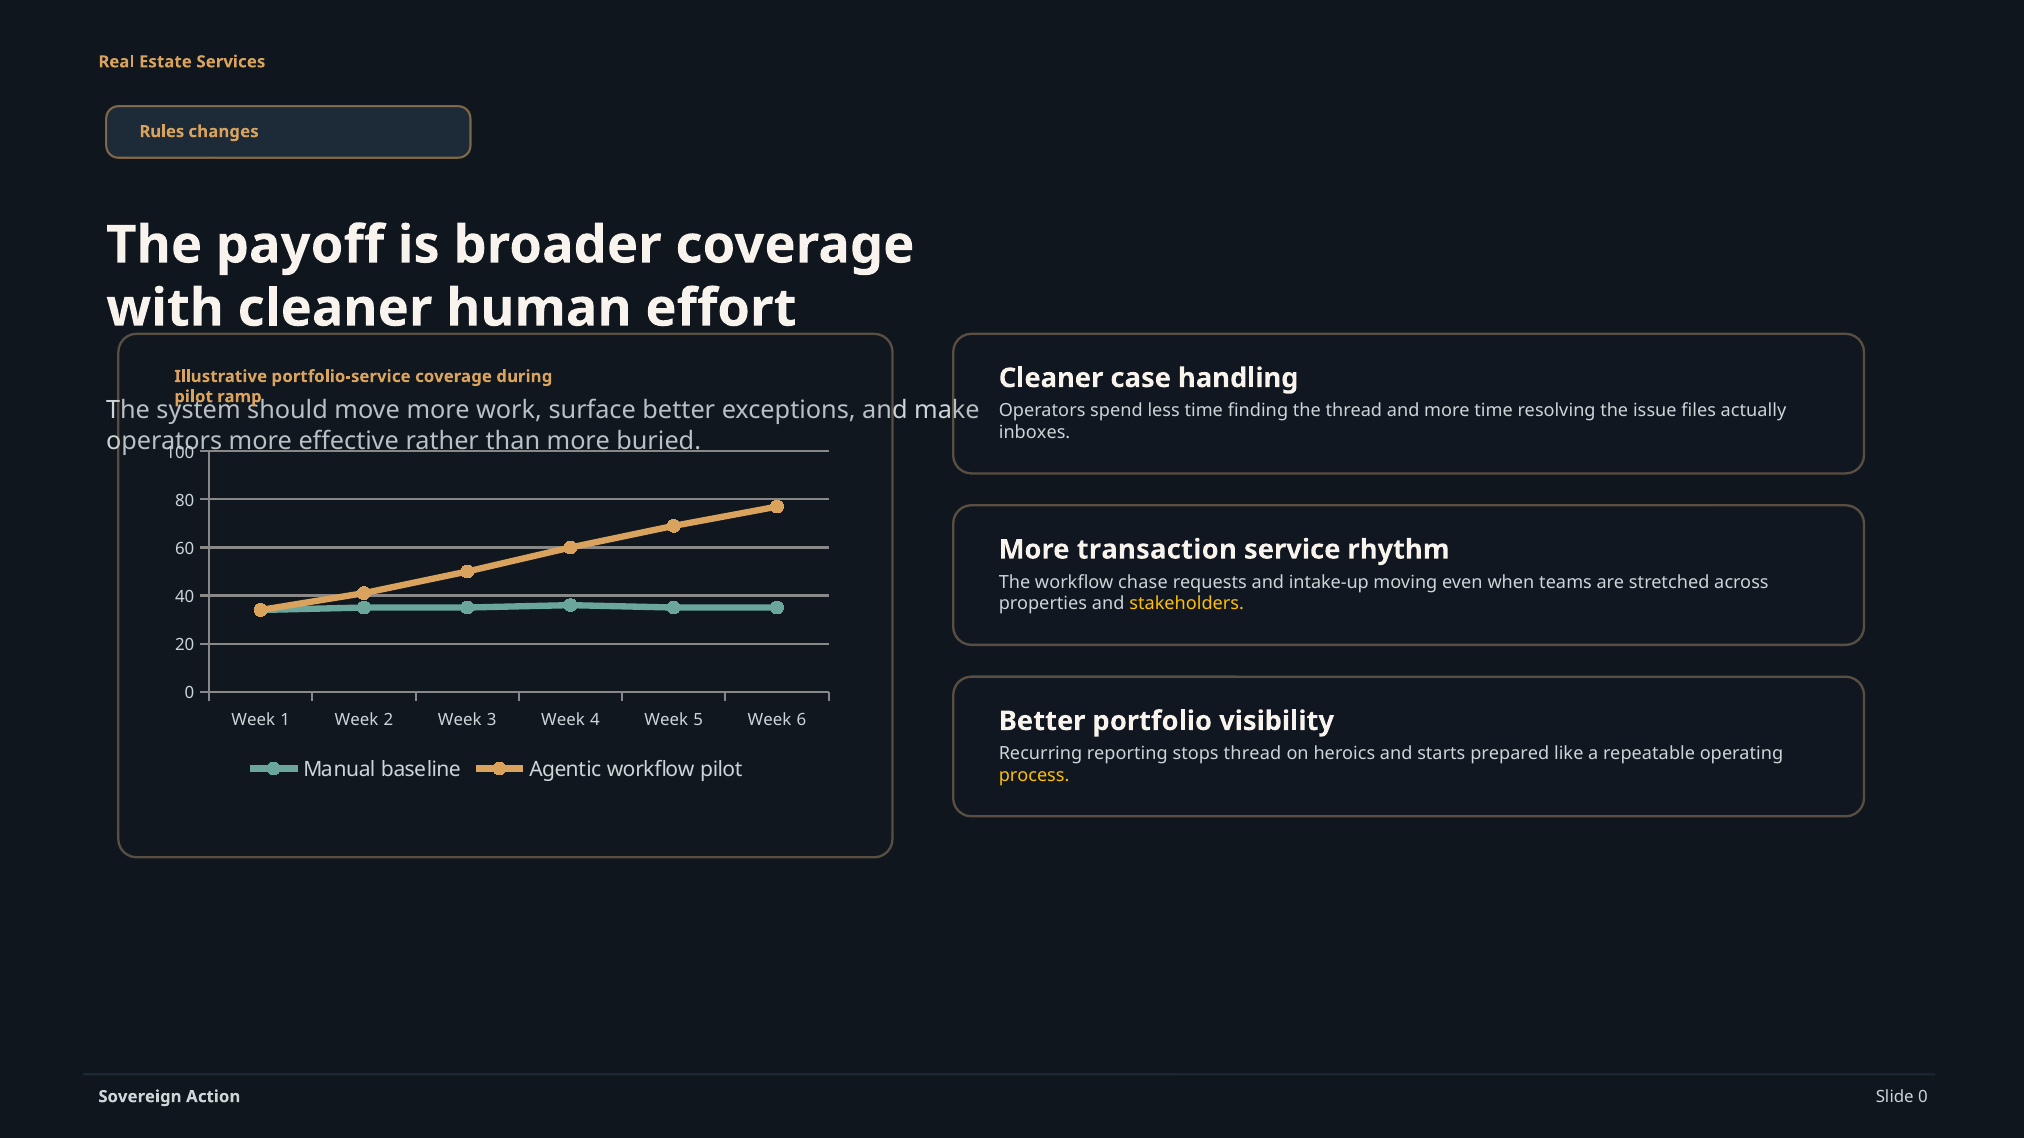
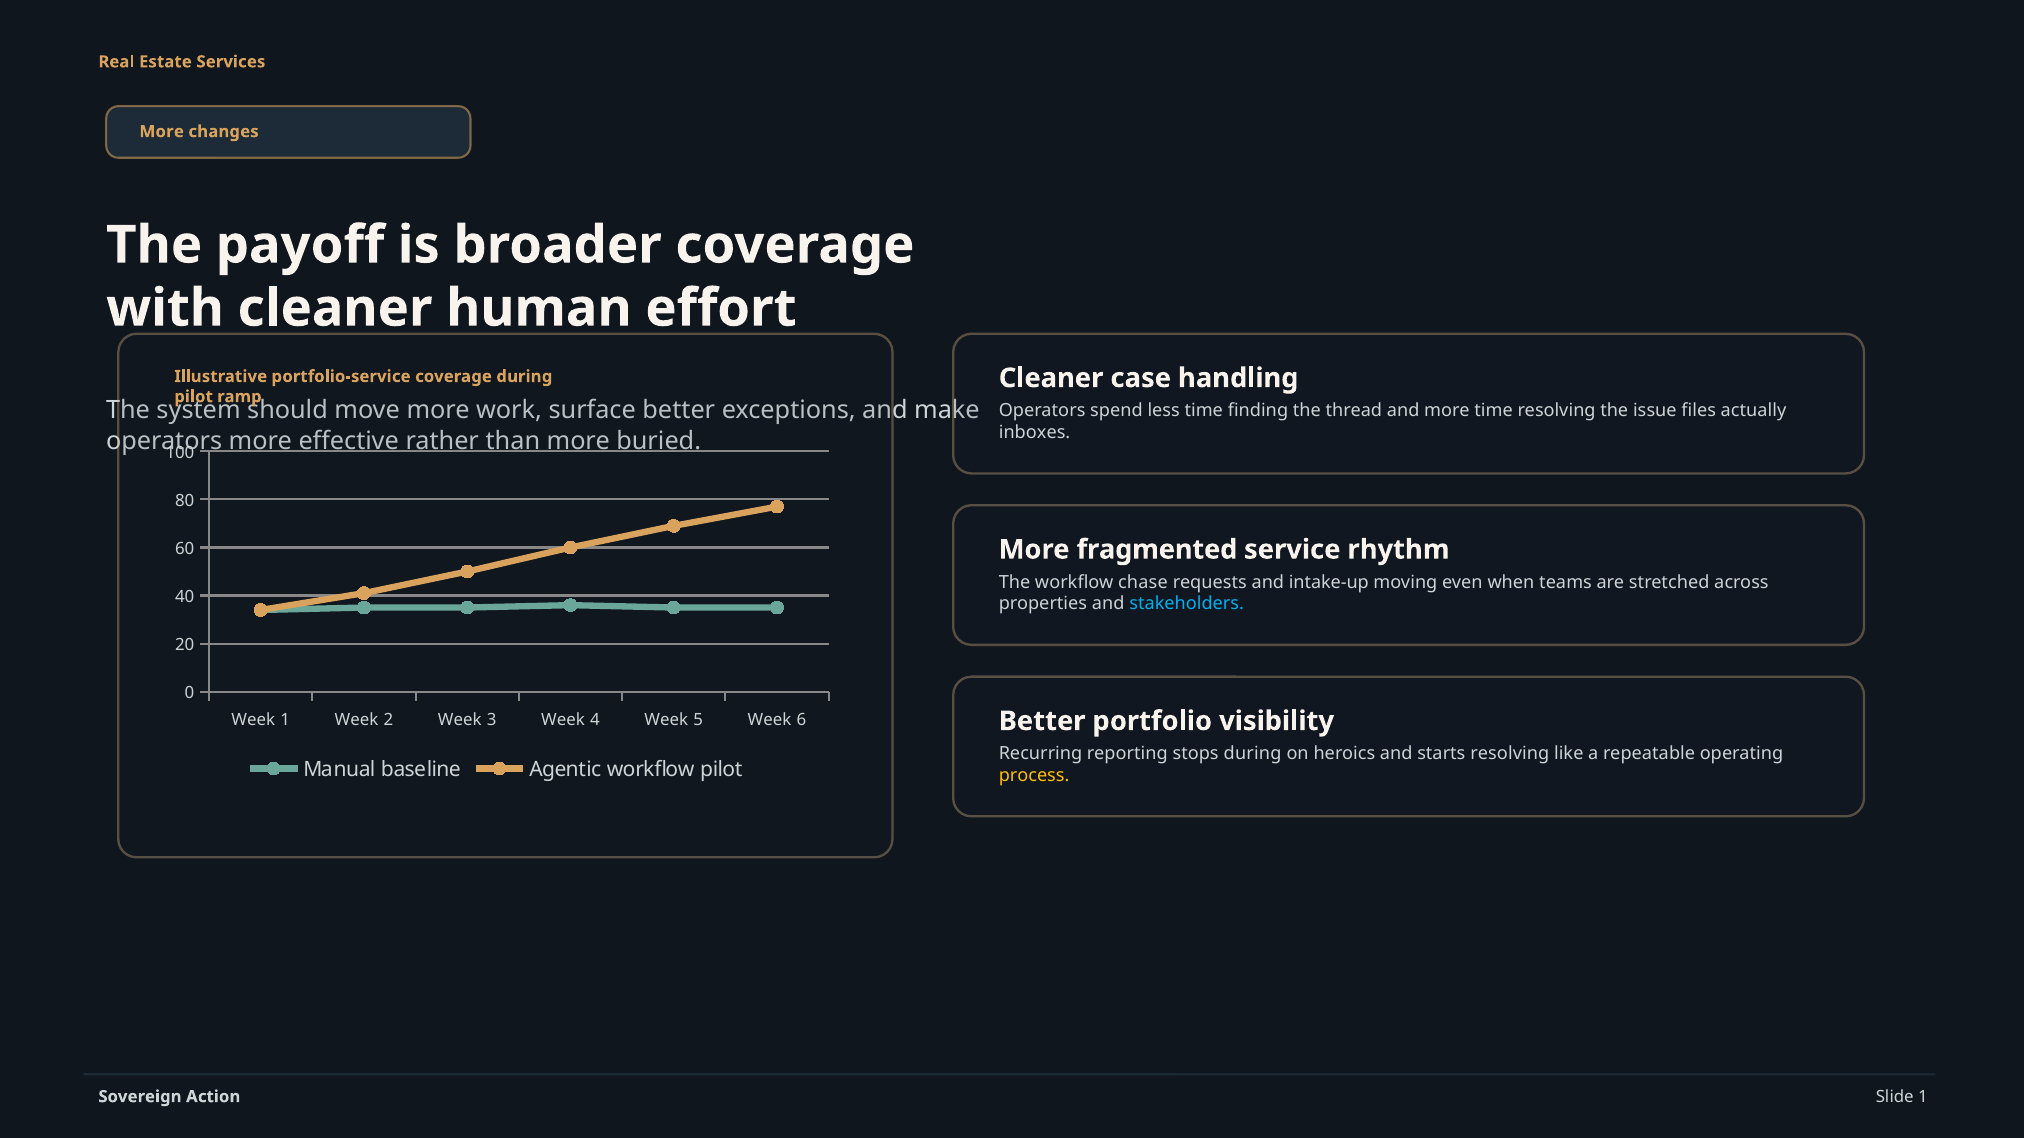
Rules: Rules -> More (162, 132)
transaction: transaction -> fragmented (1157, 550)
stakeholders colour: yellow -> light blue (1187, 604)
stops thread: thread -> during (1253, 754)
starts prepared: prepared -> resolving (1510, 754)
Slide 0: 0 -> 1 (1923, 1097)
